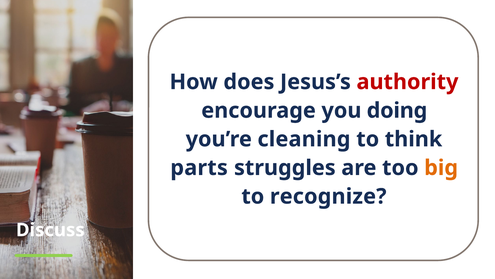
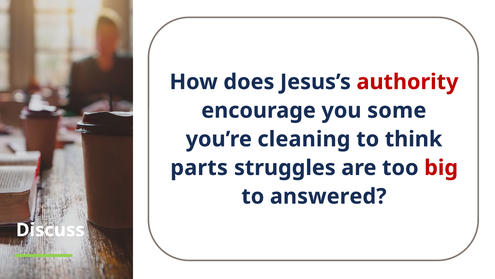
doing: doing -> some (397, 110)
big colour: orange -> red (441, 168)
recognize: recognize -> answered (328, 196)
